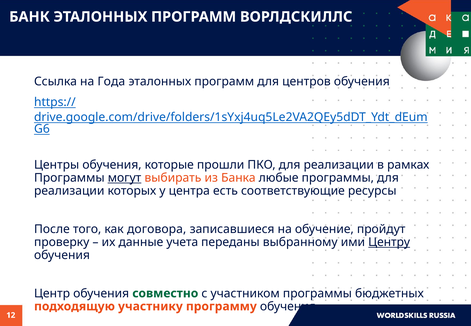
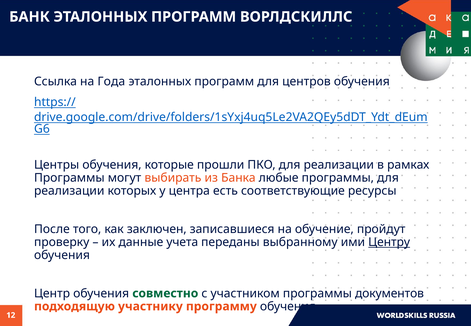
могут underline: present -> none (125, 178)
договора: договора -> заключен (157, 229)
бюджетных: бюджетных -> документов (389, 293)
